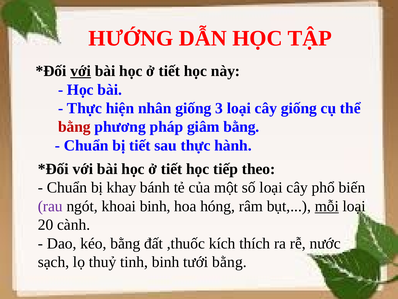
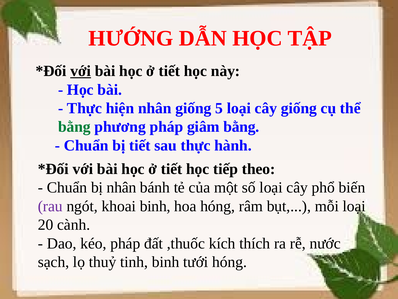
3: 3 -> 5 (219, 108)
bằng colour: red -> green (74, 127)
bị khay: khay -> nhân (122, 187)
mỗi underline: present -> none (327, 206)
kéo bằng: bằng -> pháp (125, 243)
tưới bằng: bằng -> hóng (230, 262)
